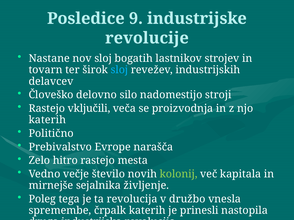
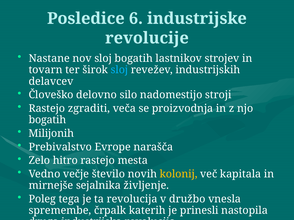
9: 9 -> 6 (136, 19)
vključili: vključili -> zgraditi (89, 109)
katerih: katerih -> bogatih (47, 120)
Politično: Politično -> Milijonih (51, 134)
kolonij colour: light green -> yellow (179, 174)
